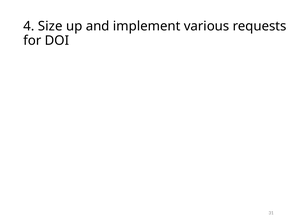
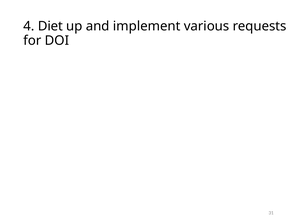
Size: Size -> Diet (50, 26)
